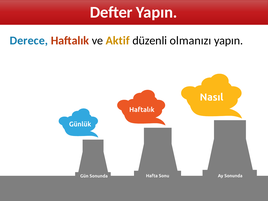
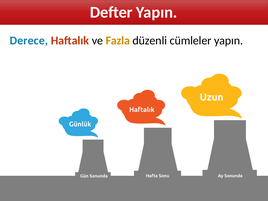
Aktif: Aktif -> Fazla (118, 41)
olmanızı: olmanızı -> cümleler (191, 41)
Nasıl: Nasıl -> Uzun (212, 97)
